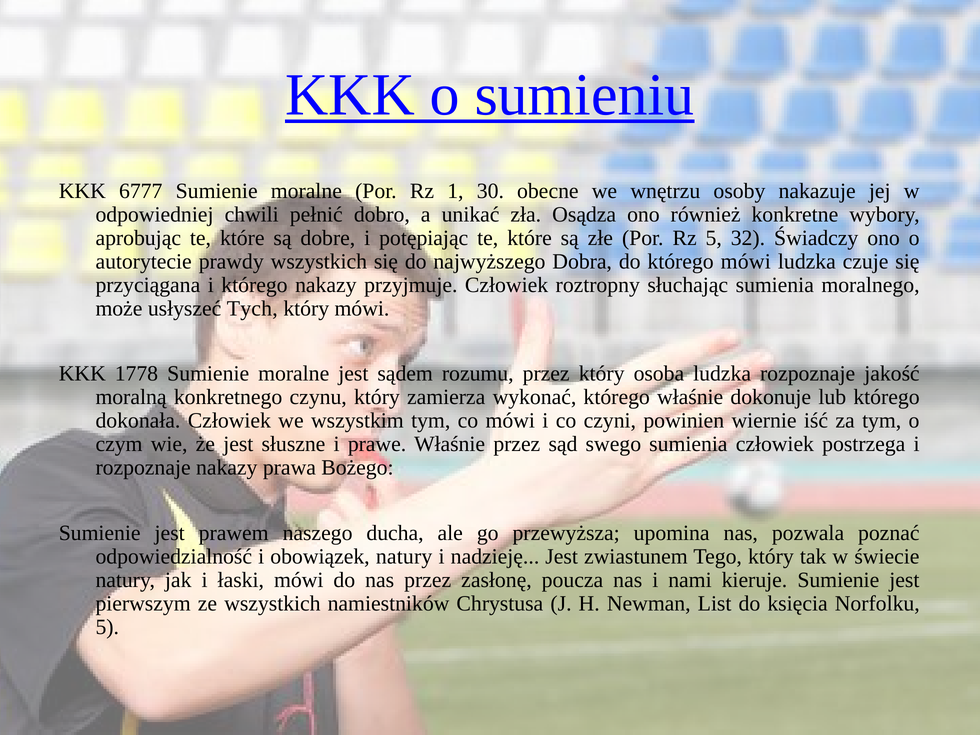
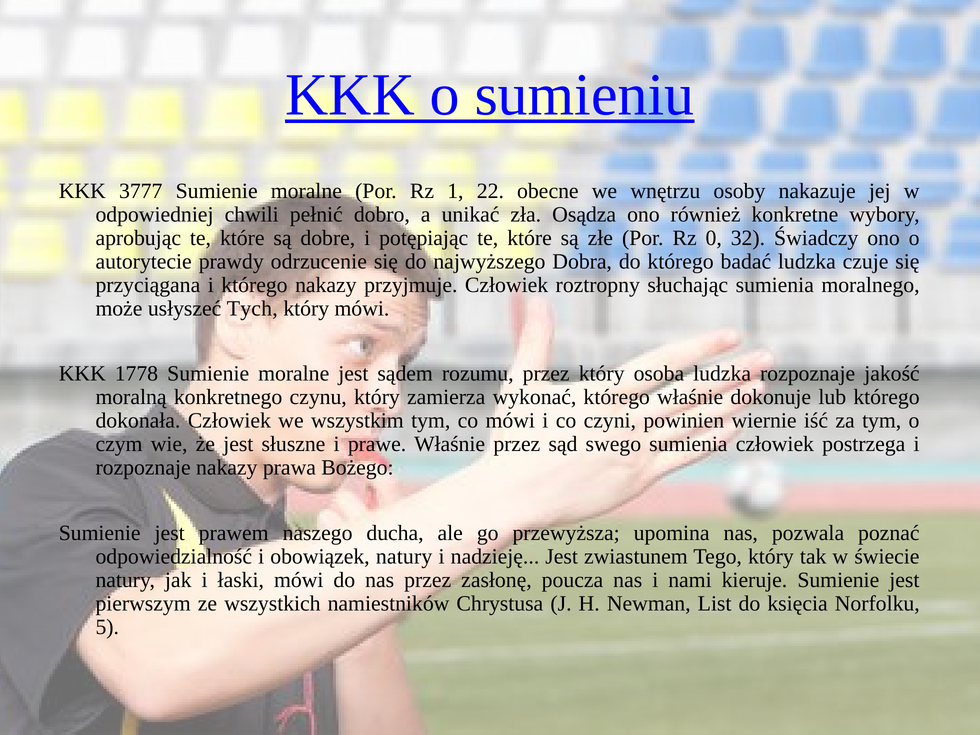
6777: 6777 -> 3777 (141, 191)
30: 30 -> 22 (490, 191)
Rz 5: 5 -> 0 (714, 238)
prawdy wszystkich: wszystkich -> odrzucenie (319, 261)
którego mówi: mówi -> badać (746, 261)
